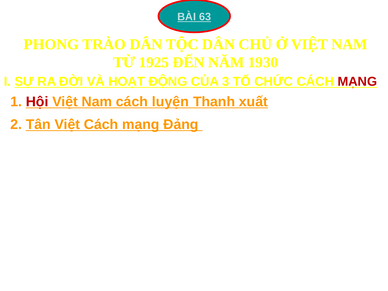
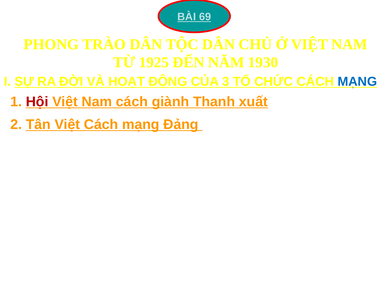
63: 63 -> 69 (205, 17)
MẠNG colour: red -> blue (357, 82)
luyện: luyện -> giành (170, 102)
